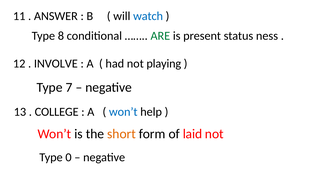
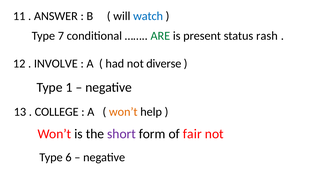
8: 8 -> 7 (61, 36)
ness: ness -> rash (267, 36)
playing: playing -> diverse (164, 63)
7: 7 -> 1 (69, 87)
won’t colour: blue -> orange (123, 112)
short colour: orange -> purple (122, 134)
laid: laid -> fair (192, 134)
0: 0 -> 6 (69, 157)
